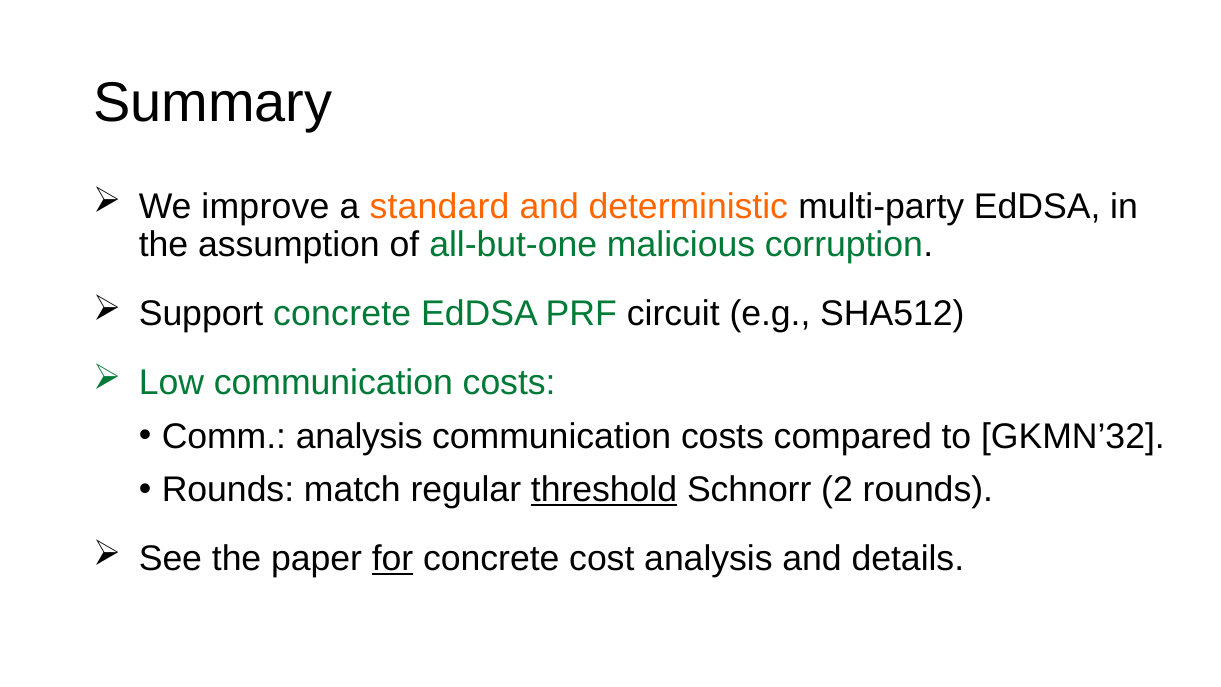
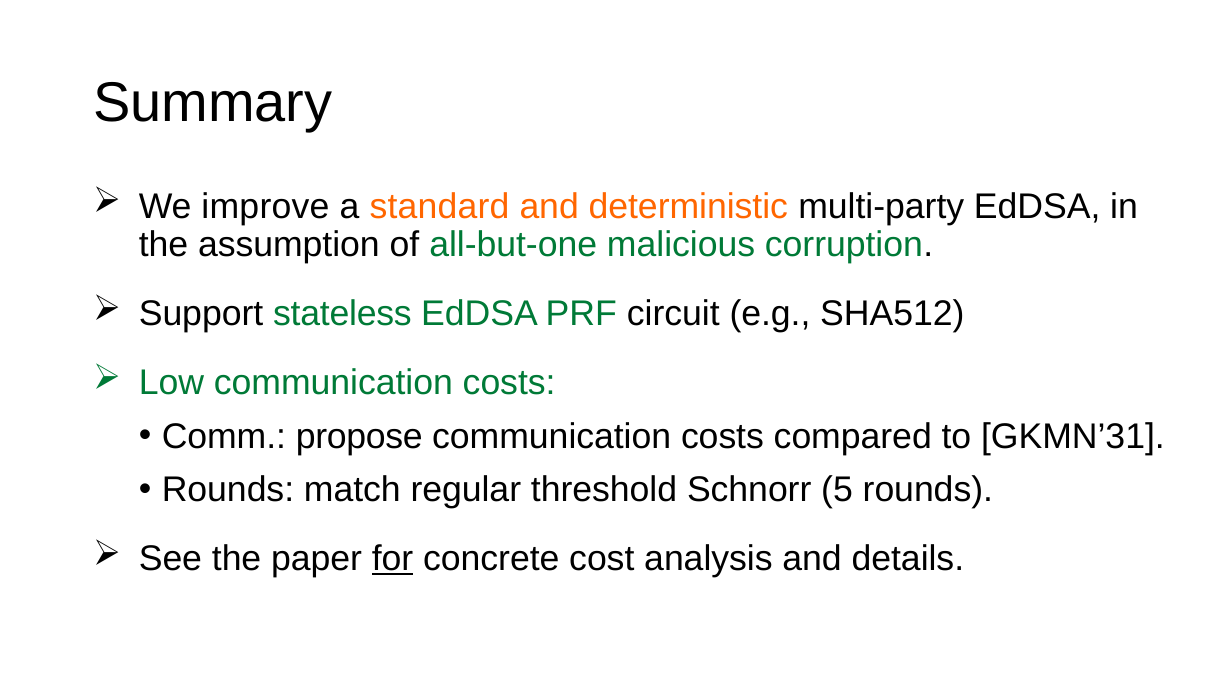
Support concrete: concrete -> stateless (342, 314)
Comm analysis: analysis -> propose (359, 436)
GKMN’32: GKMN’32 -> GKMN’31 (1073, 436)
threshold underline: present -> none (604, 490)
2: 2 -> 5 (837, 490)
